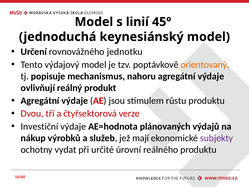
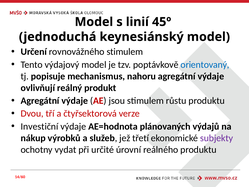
rovnovážného jednotku: jednotku -> stimulem (125, 52)
orientovaný colour: orange -> blue (205, 65)
mají: mají -> třetí (141, 138)
